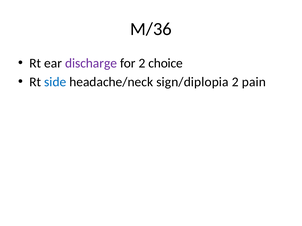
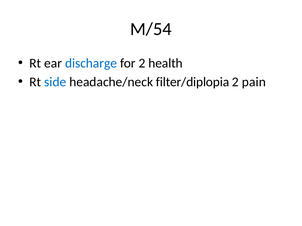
M/36: M/36 -> M/54 (151, 29)
discharge colour: purple -> blue (91, 63)
choice: choice -> health (166, 63)
sign/diplopia: sign/diplopia -> filter/diplopia (193, 82)
